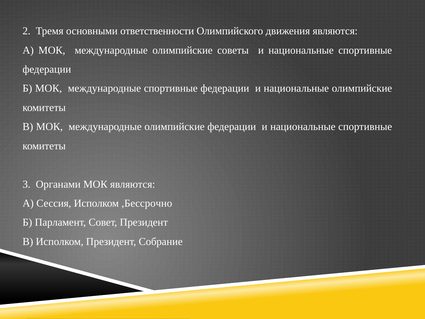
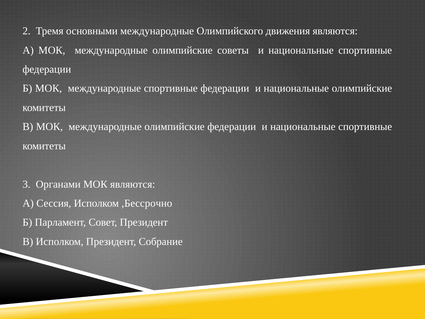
основными ответственности: ответственности -> международные (157, 31)
